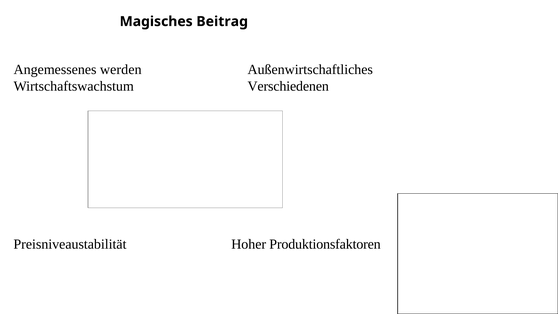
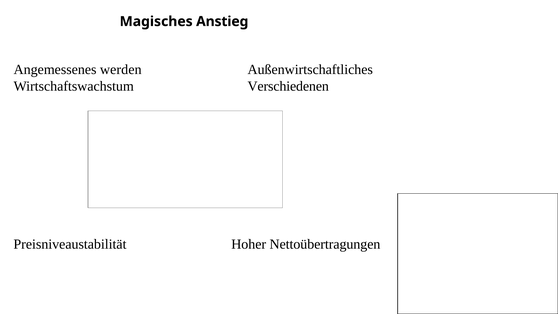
Beitrag: Beitrag -> Anstieg (222, 21)
Produktionsfaktoren: Produktionsfaktoren -> Nettoübertragungen (325, 244)
